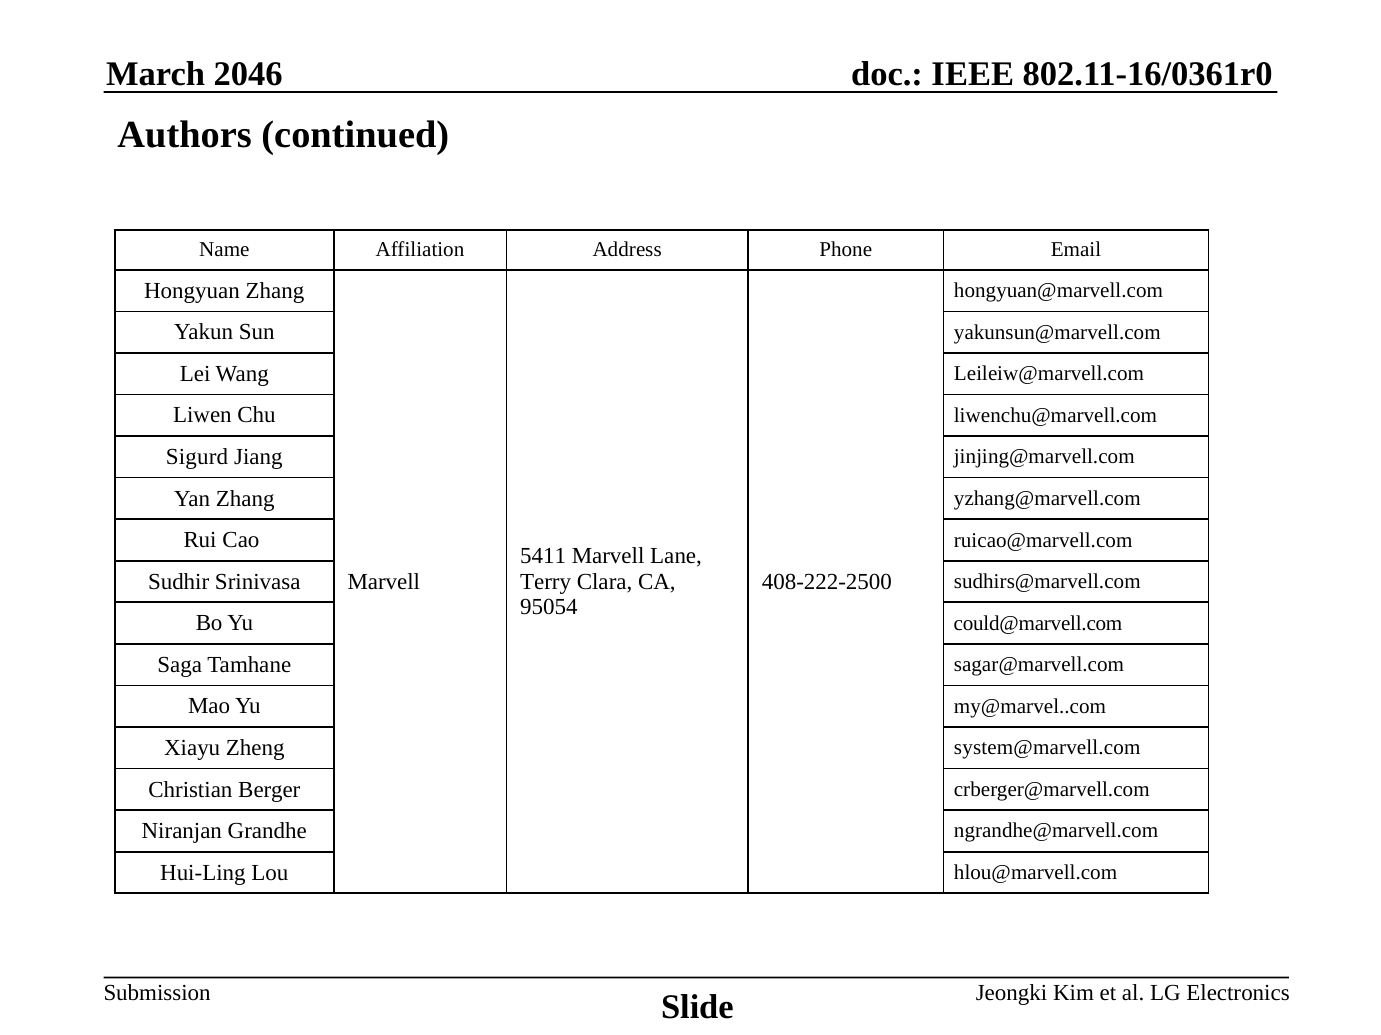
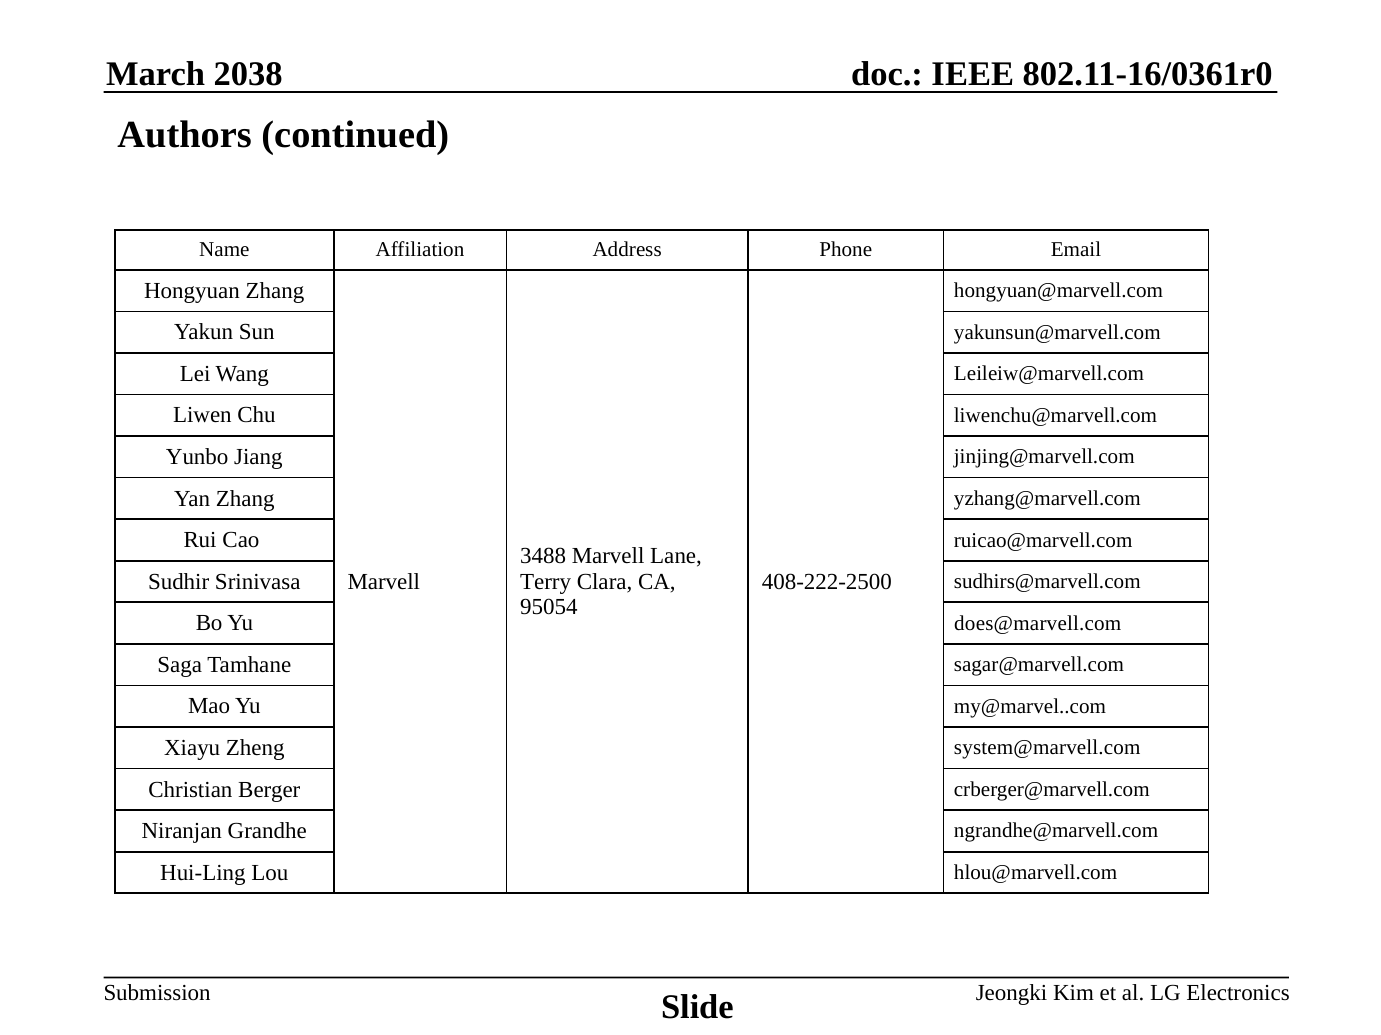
2046: 2046 -> 2038 (248, 74)
Sigurd: Sigurd -> Yunbo (197, 457)
5411: 5411 -> 3488 (543, 556)
could@marvell.com: could@marvell.com -> does@marvell.com (1038, 624)
